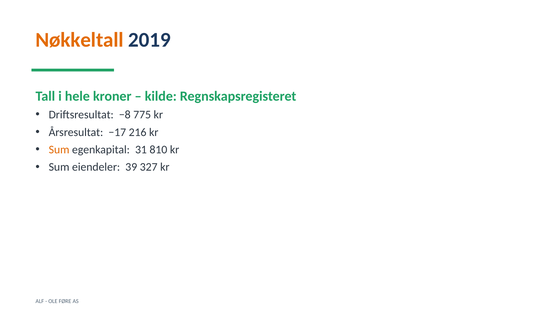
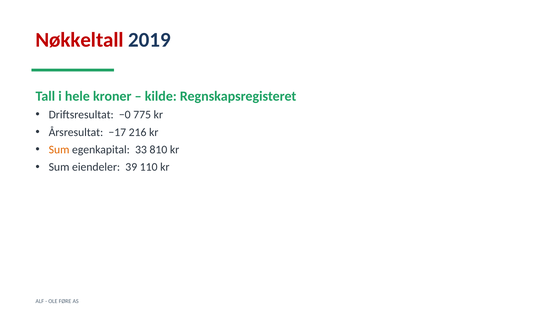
Nøkkeltall colour: orange -> red (80, 40)
−8: −8 -> −0 (125, 115)
31: 31 -> 33 (141, 150)
327: 327 -> 110 (149, 167)
